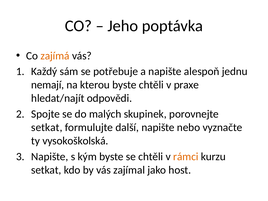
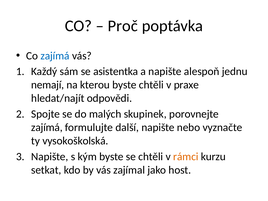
Jeho: Jeho -> Proč (123, 26)
zajímá colour: orange -> blue (55, 56)
potřebuje: potřebuje -> asistentka (116, 72)
setkat: setkat -> zajímá (47, 127)
